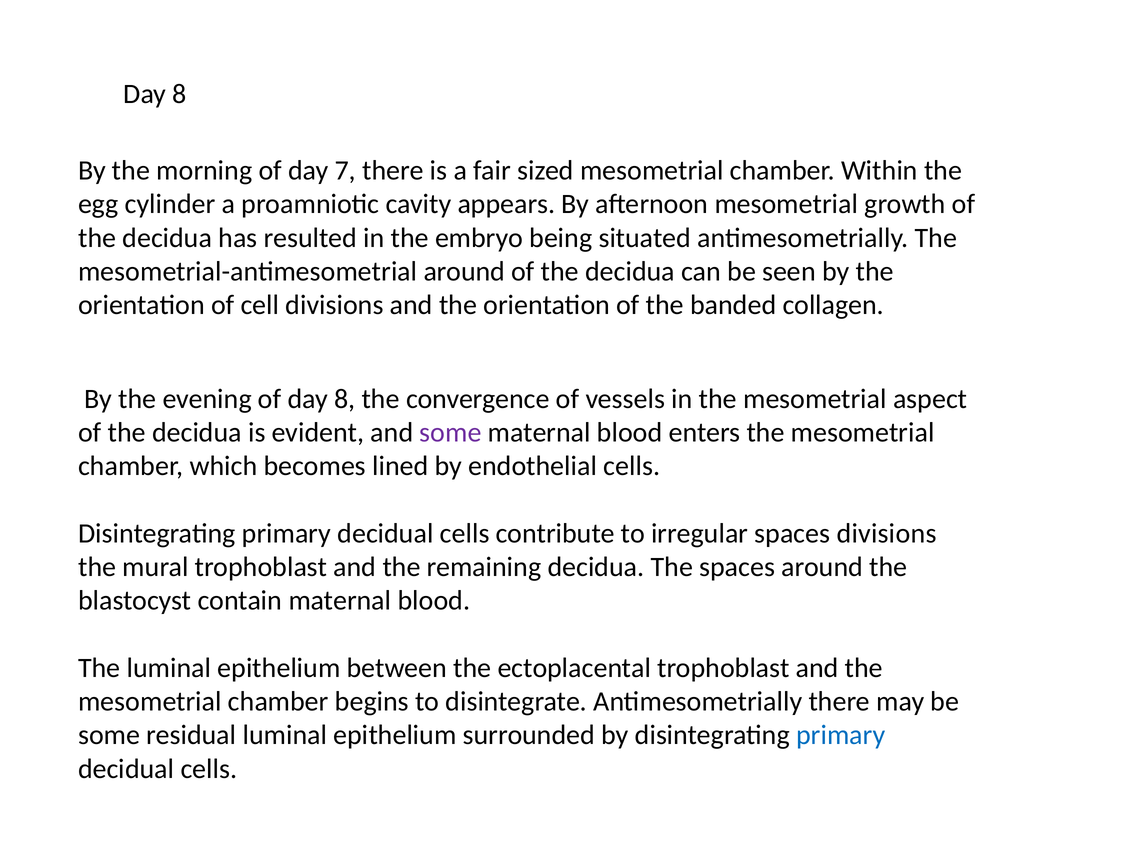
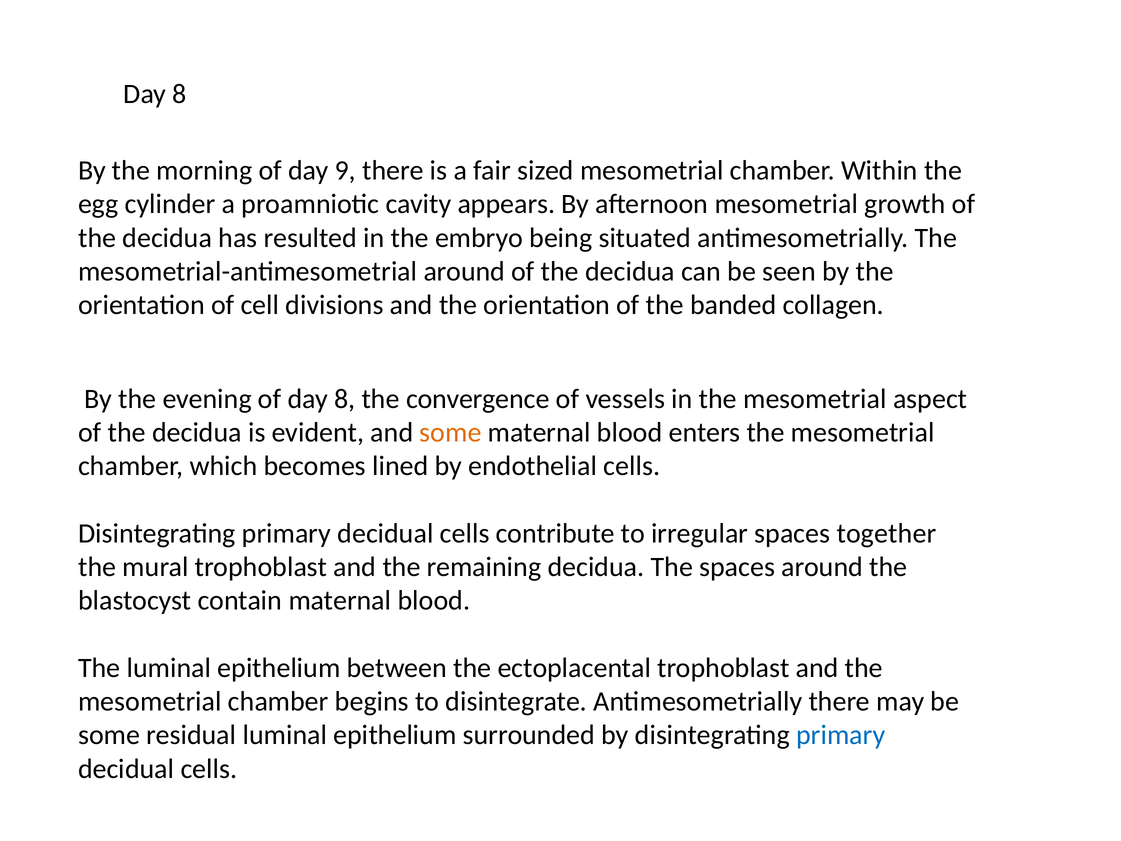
7: 7 -> 9 (345, 171)
some colour: purple -> orange (450, 432)
spaces divisions: divisions -> together (887, 533)
